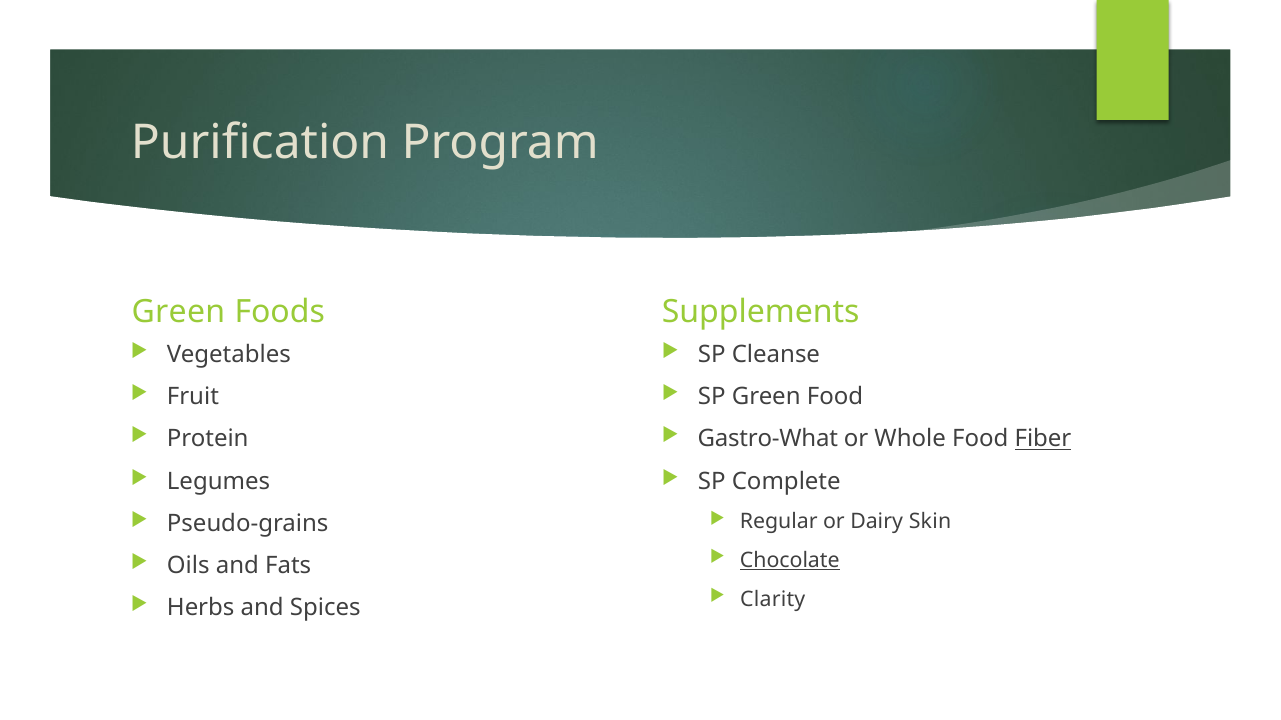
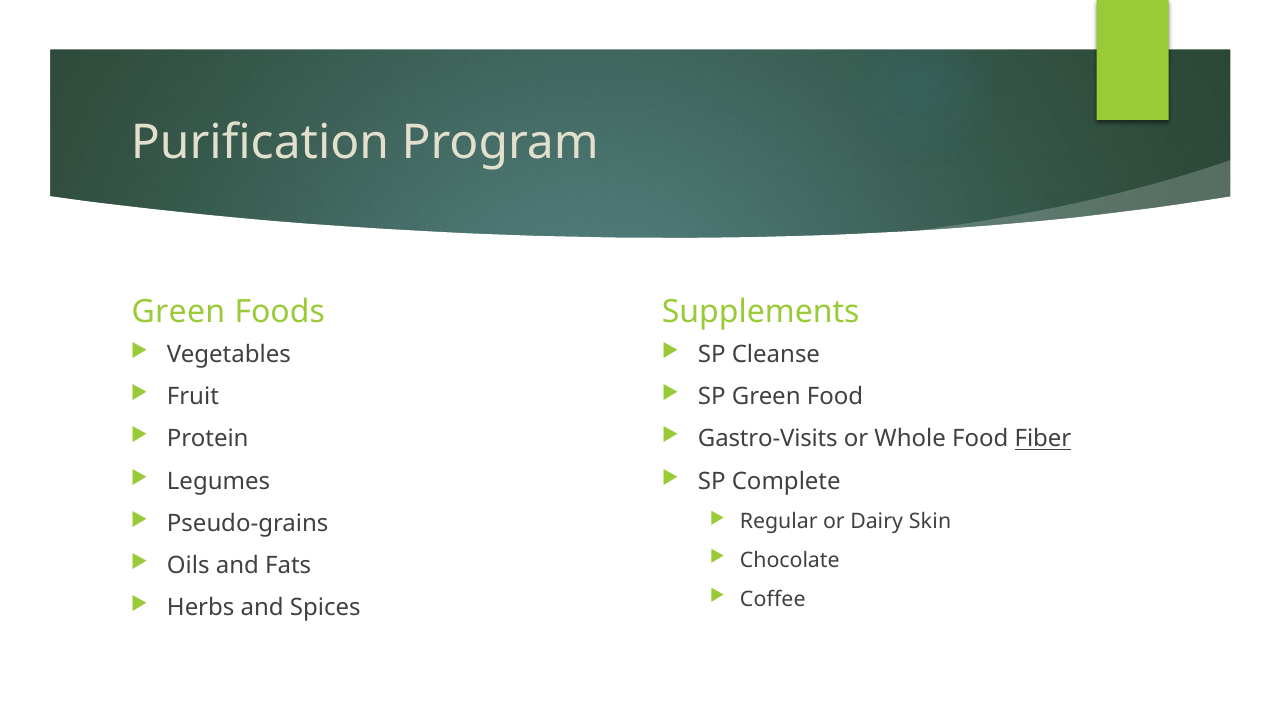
Gastro-What: Gastro-What -> Gastro-Visits (768, 439)
Chocolate underline: present -> none (790, 561)
Clarity: Clarity -> Coffee (773, 600)
